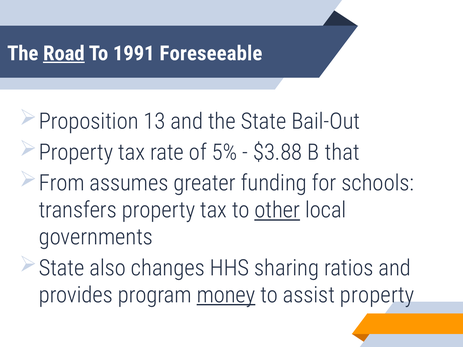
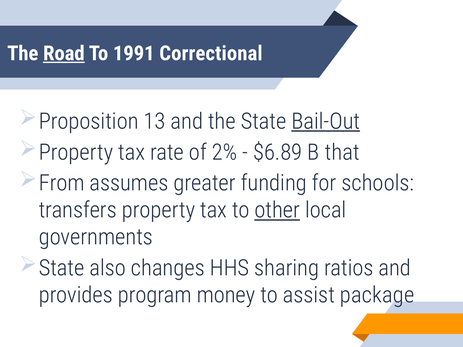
Foreseeable: Foreseeable -> Correctional (211, 53)
Bail-Out underline: none -> present (326, 122)
5%: 5% -> 2% (225, 152)
$3.88: $3.88 -> $6.89 (278, 152)
money underline: present -> none (226, 295)
assist property: property -> package (377, 295)
